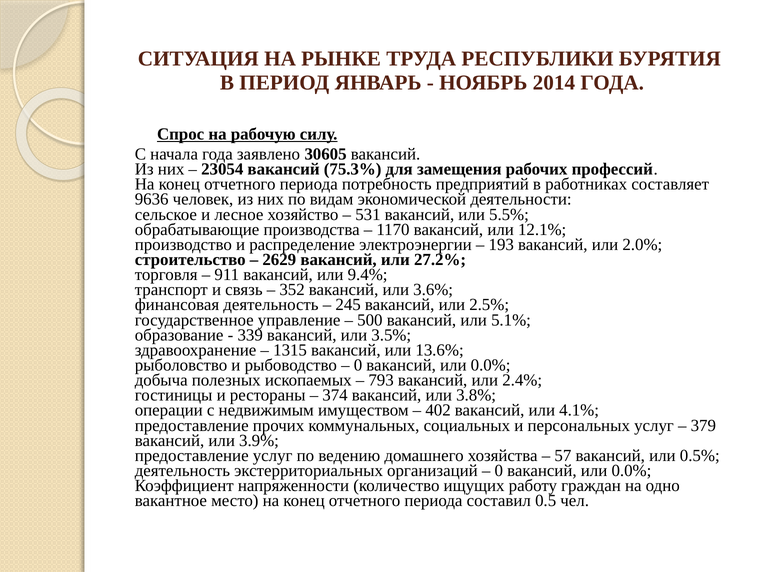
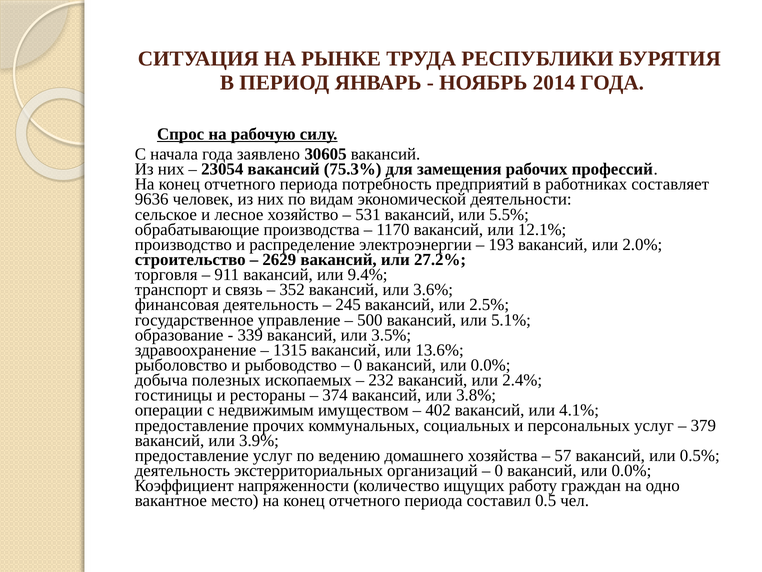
793: 793 -> 232 (381, 380)
